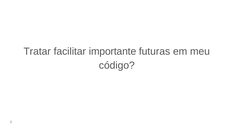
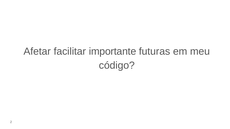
Tratar: Tratar -> Afetar (37, 51)
